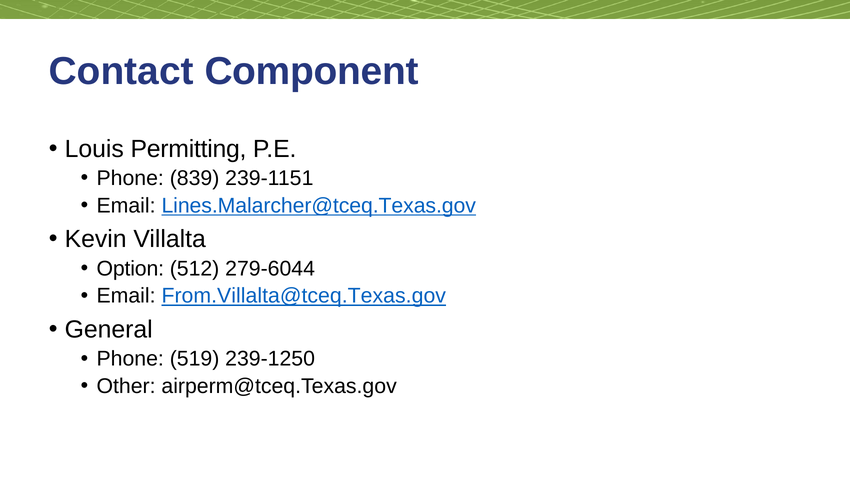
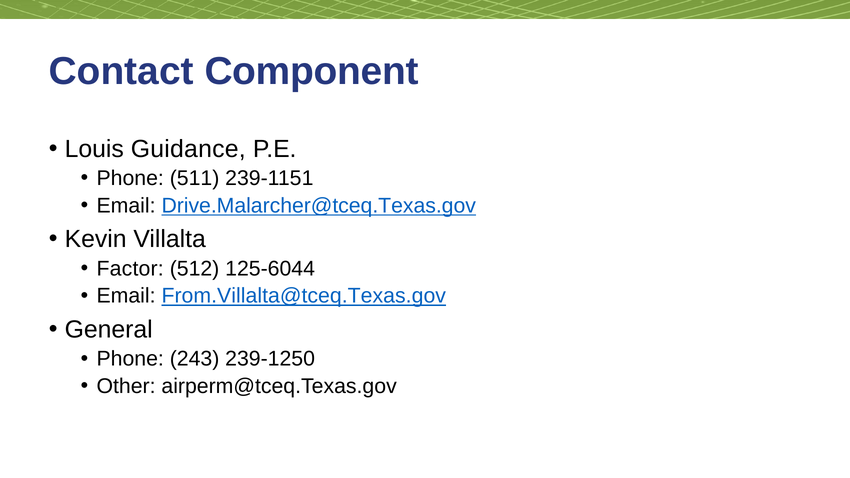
Permitting: Permitting -> Guidance (188, 149)
839: 839 -> 511 (195, 178)
Lines.Malarcher@tceq.Texas.gov: Lines.Malarcher@tceq.Texas.gov -> Drive.Malarcher@tceq.Texas.gov (319, 206)
Option: Option -> Factor (130, 269)
279-6044: 279-6044 -> 125-6044 (270, 269)
519: 519 -> 243 (195, 359)
